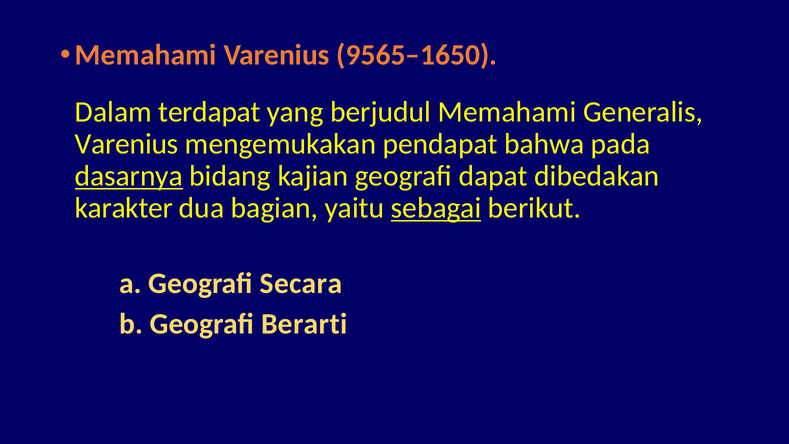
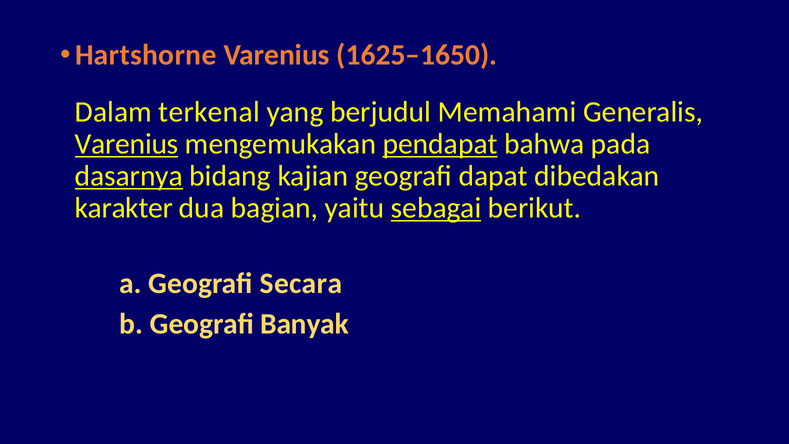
Memahami: Memahami -> Hartshorne (146, 55)
9565–1650: 9565–1650 -> 1625–1650 (417, 55)
terdapat: terdapat -> terkenal (209, 112)
Varenius underline: none -> present (127, 144)
pendapat underline: none -> present (440, 144)
Berarti: Berarti -> Banyak (305, 324)
